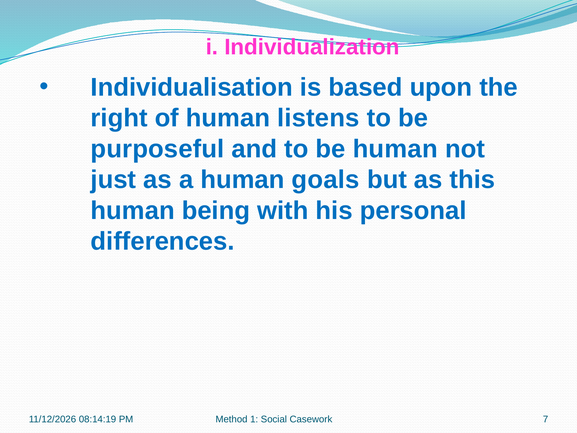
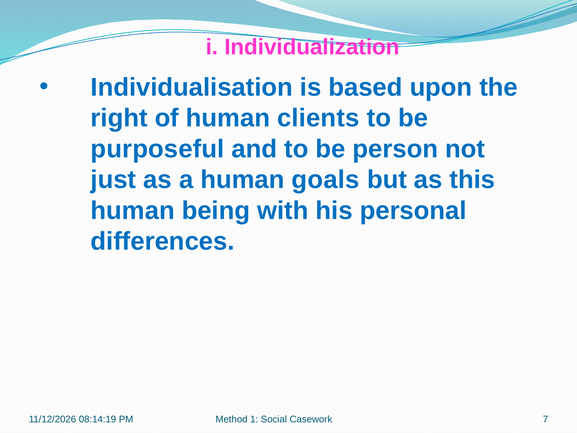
listens: listens -> clients (318, 118)
be human: human -> person (395, 149)
